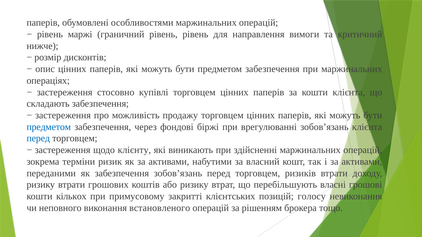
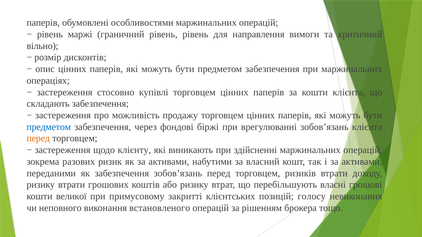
нижче: нижче -> вільно (43, 46)
перед colour: blue -> orange (38, 139)
терміни: терміни -> разових (79, 162)
кількох: кількох -> великої (71, 197)
